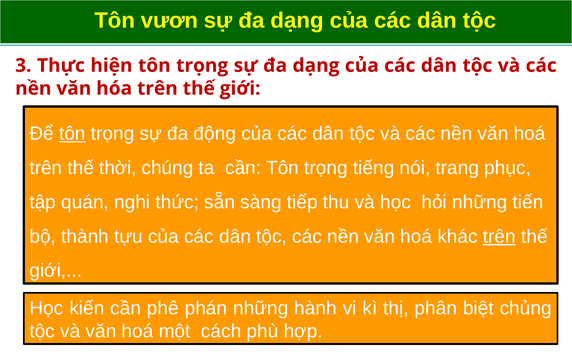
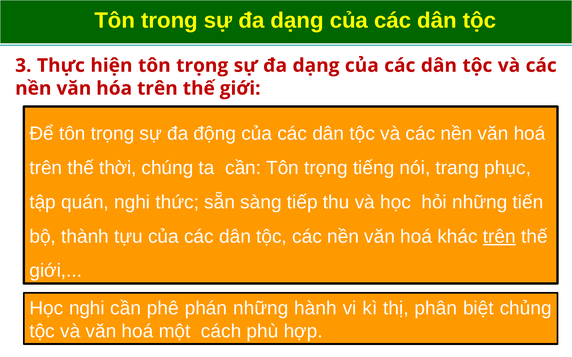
vươn: vươn -> trong (169, 20)
tôn underline: present -> none (72, 134)
Học kiến: kiến -> nghi (87, 309)
